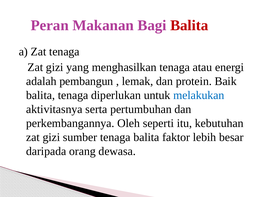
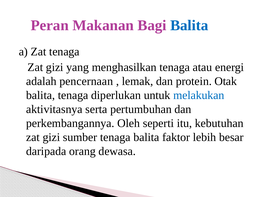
Balita colour: red -> blue (189, 25)
pembangun: pembangun -> pencernaan (86, 81)
Baik: Baik -> Otak (226, 81)
